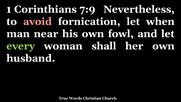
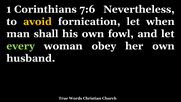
7:9: 7:9 -> 7:6 (87, 9)
avoid colour: pink -> yellow (37, 22)
near: near -> shall (46, 34)
shall: shall -> obey (104, 46)
